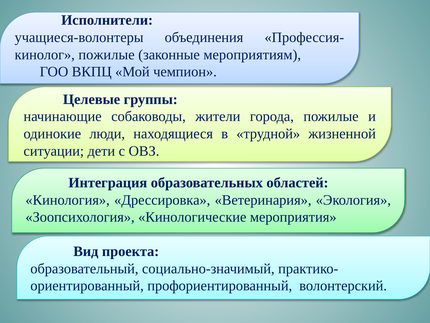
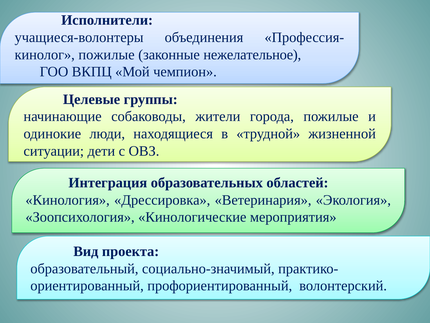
мероприятиям: мероприятиям -> нежелательное (252, 55)
